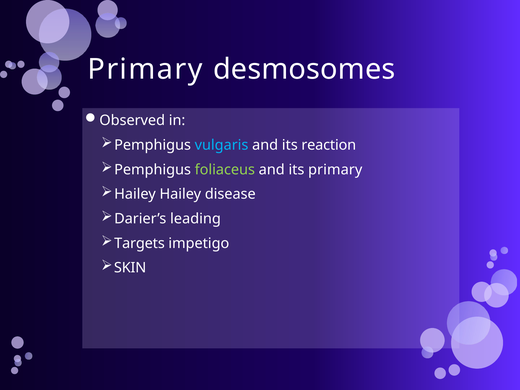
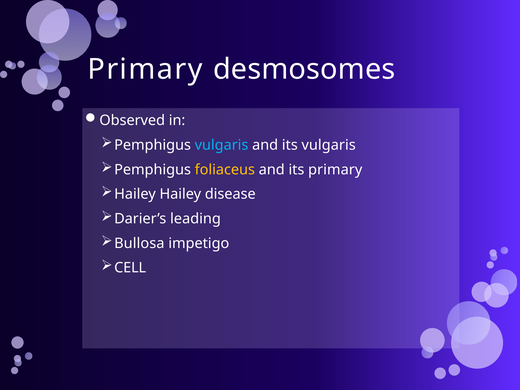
its reaction: reaction -> vulgaris (329, 145)
foliaceus colour: light green -> yellow (225, 170)
Targets: Targets -> Bullosa (139, 243)
SKIN: SKIN -> CELL (130, 268)
